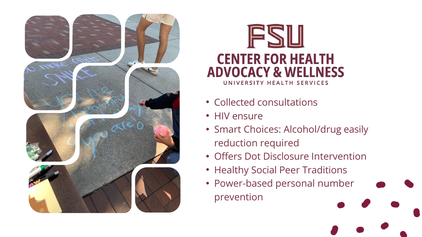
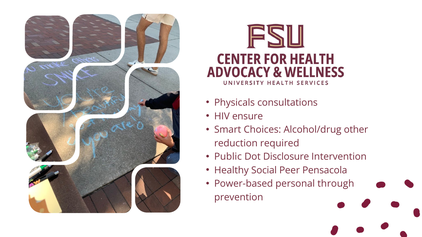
Collected: Collected -> Physicals (235, 103)
easily: easily -> other (356, 130)
Offers: Offers -> Public (228, 157)
Traditions: Traditions -> Pensacola (325, 171)
number: number -> through (336, 184)
